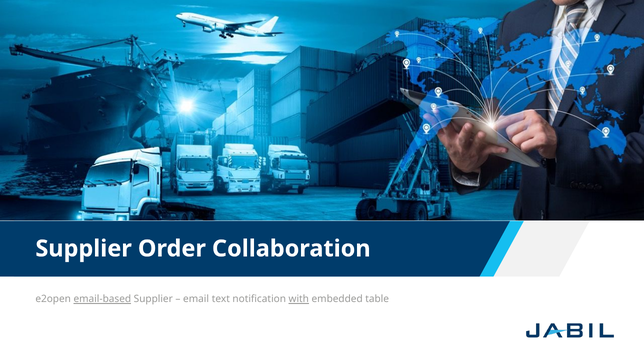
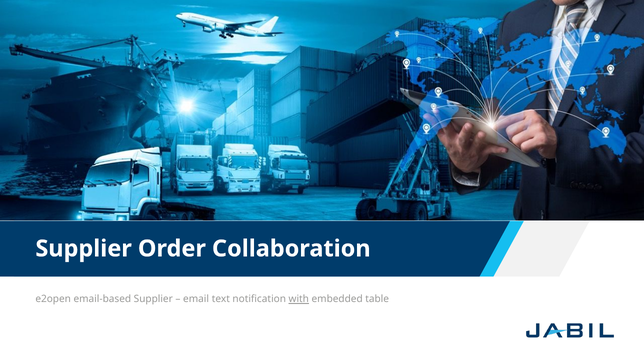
email-based underline: present -> none (102, 299)
